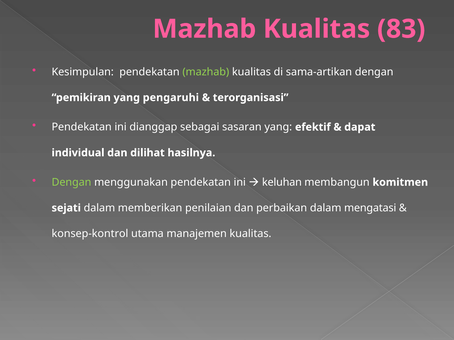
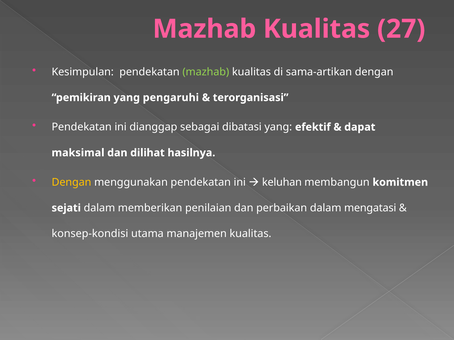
83: 83 -> 27 (401, 29)
sasaran: sasaran -> dibatasi (242, 127)
individual: individual -> maksimal (78, 153)
Dengan colour: light green -> yellow (71, 183)
konsep-kontrol: konsep-kontrol -> konsep-kondisi (90, 234)
